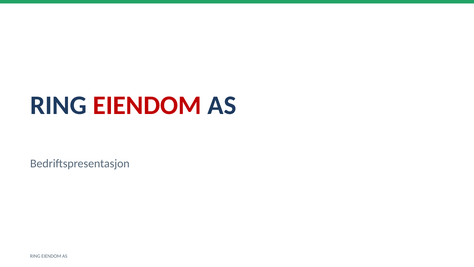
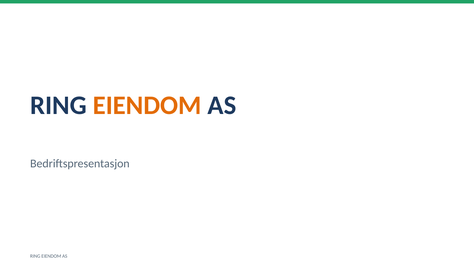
EIENDOM colour: red -> orange (147, 105)
